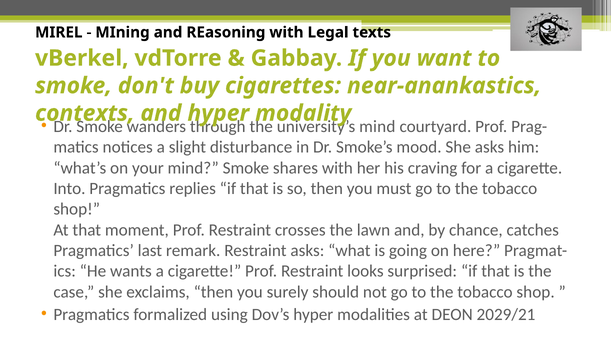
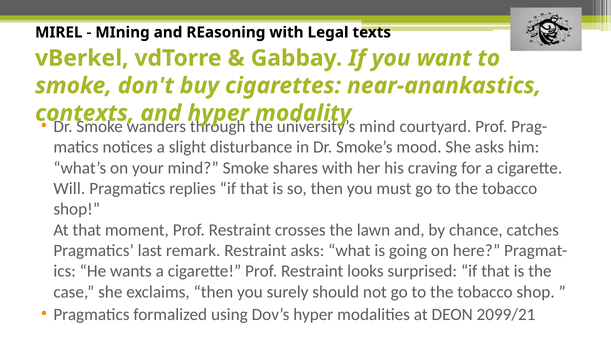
Into: Into -> Will (69, 188)
2029/21: 2029/21 -> 2099/21 (506, 314)
